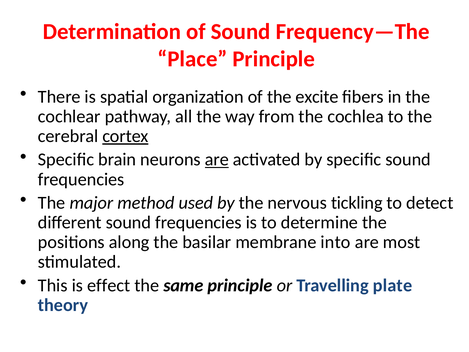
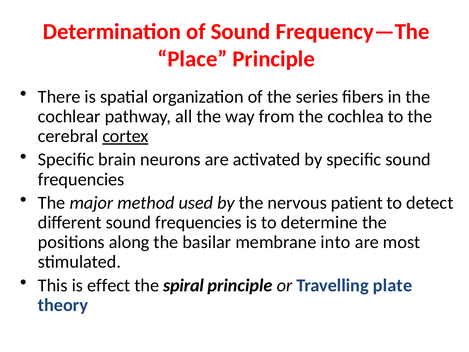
excite: excite -> series (317, 97)
are underline: present -> none (217, 159)
tickling: tickling -> patient (357, 203)
same: same -> spiral (183, 285)
